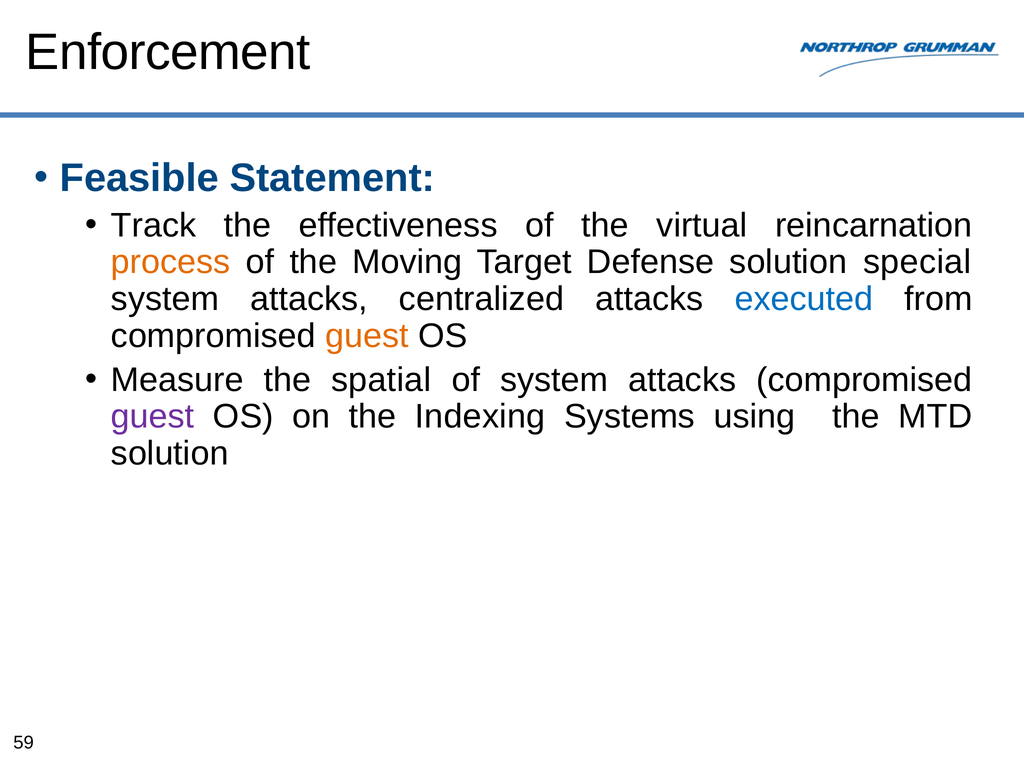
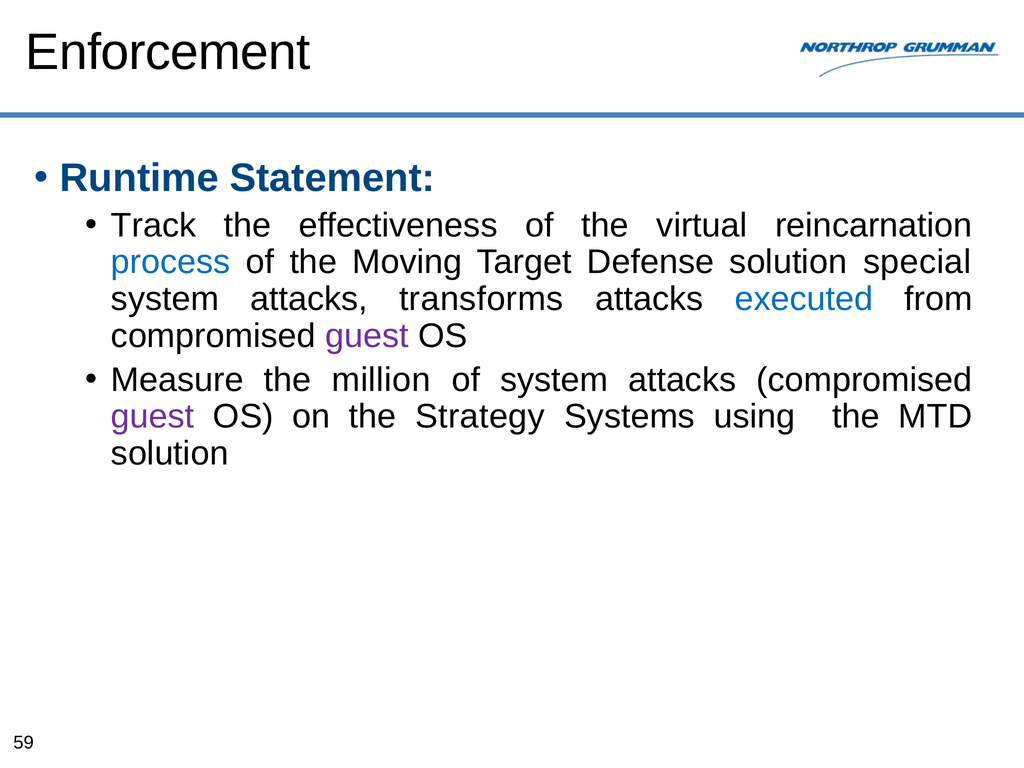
Feasible: Feasible -> Runtime (139, 178)
process colour: orange -> blue (171, 262)
centralized: centralized -> transforms (481, 299)
guest colour: orange -> purple (367, 336)
spatial: spatial -> million (381, 380)
Indexing: Indexing -> Strategy (480, 417)
